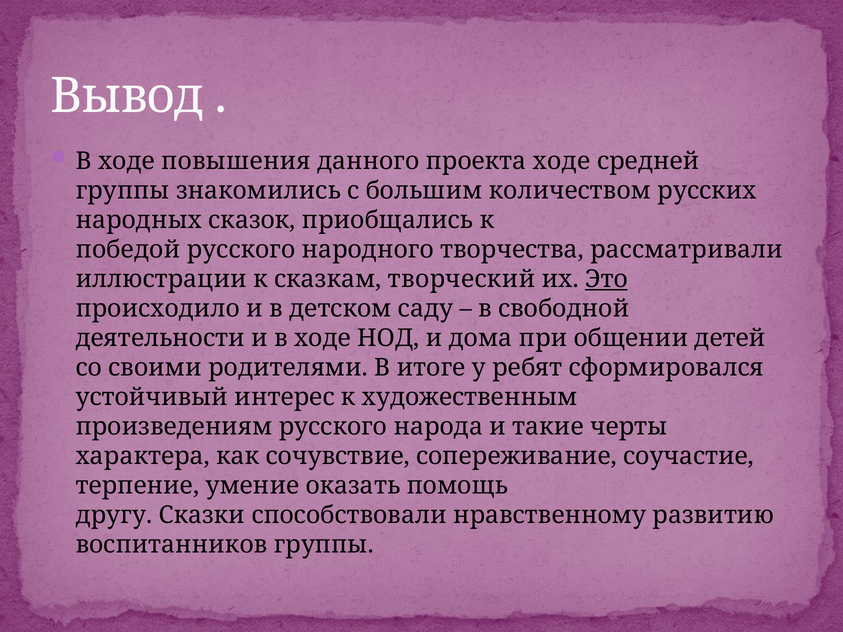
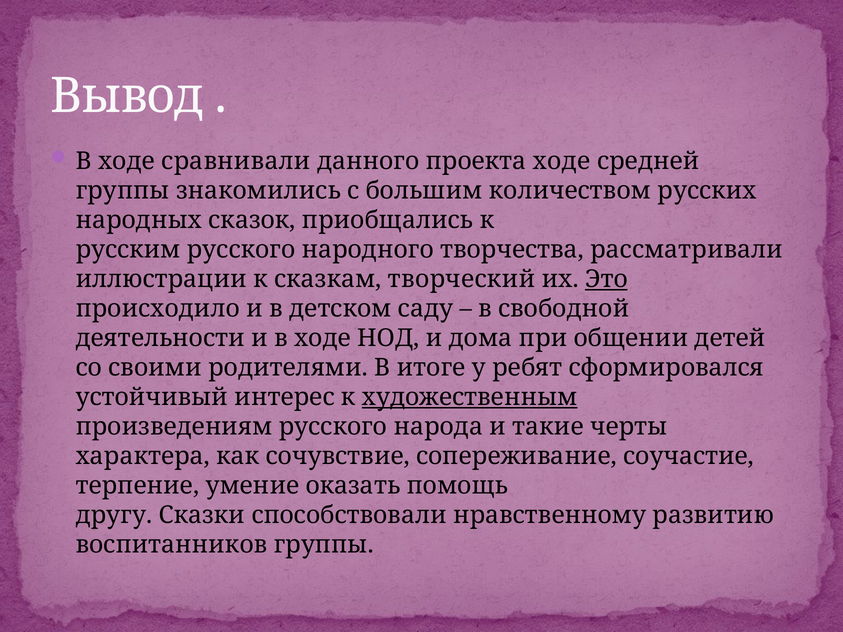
повышения: повышения -> сравнивали (236, 161)
победой: победой -> русским (128, 250)
художественным underline: none -> present (470, 397)
